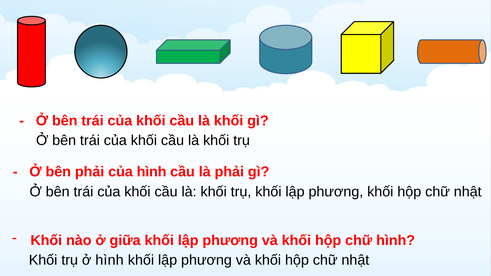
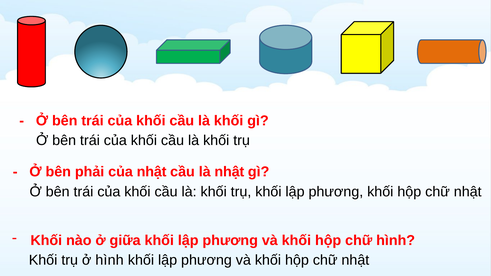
của hình: hình -> nhật (152, 172)
là phải: phải -> nhật (229, 172)
